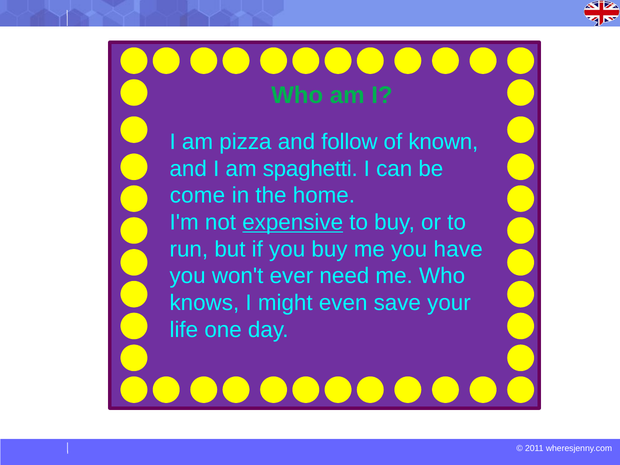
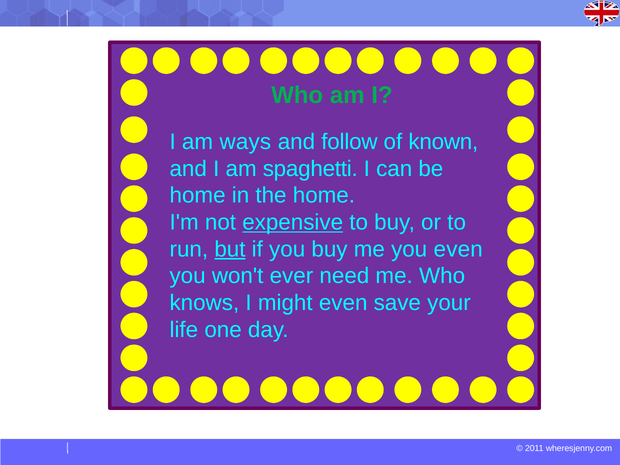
pizza: pizza -> ways (245, 142)
come: come -> home (198, 196)
but underline: none -> present (230, 249)
you have: have -> even (458, 249)
